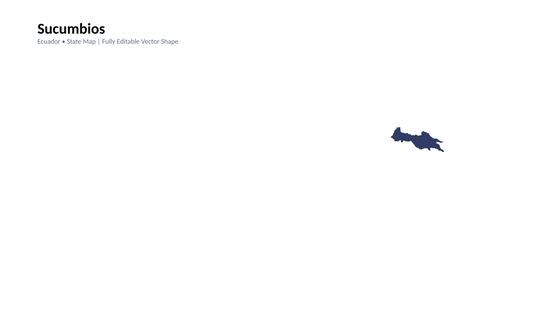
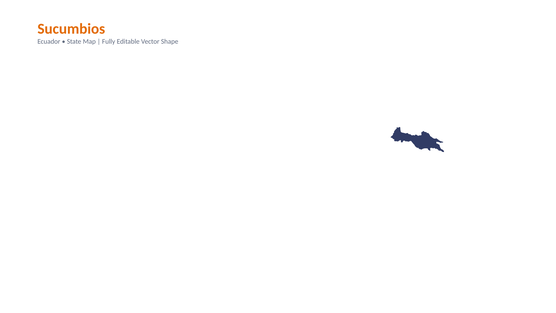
Sucumbios colour: black -> orange (71, 29)
